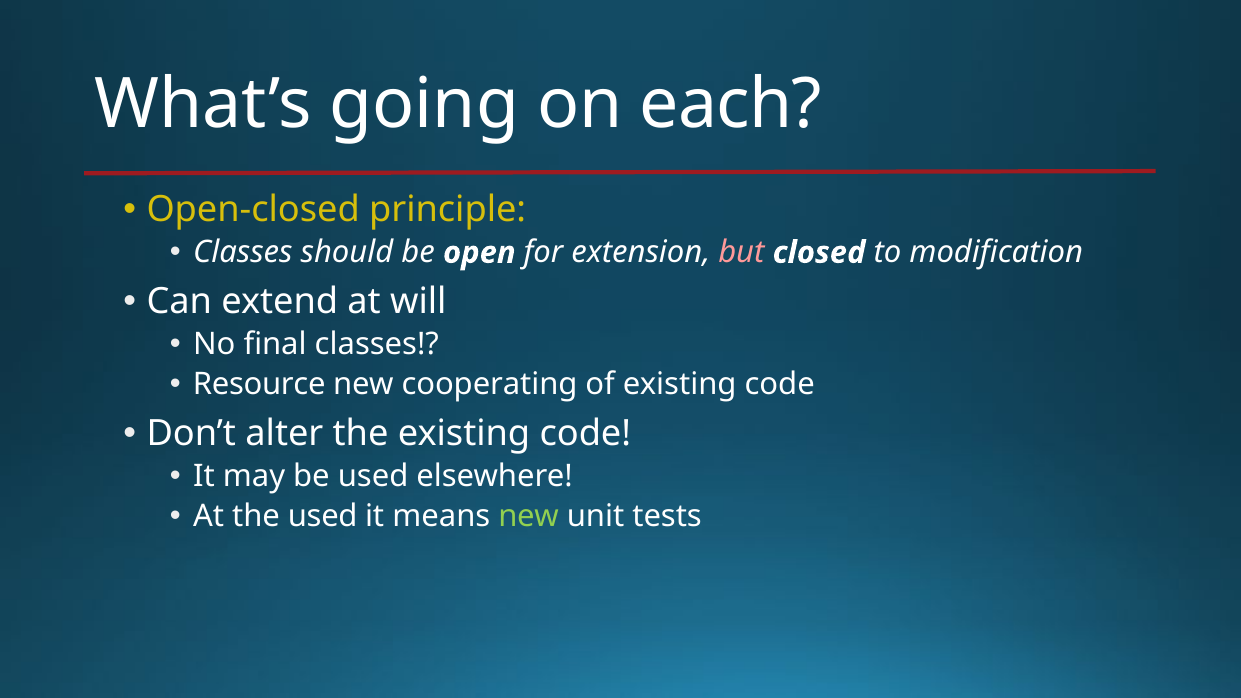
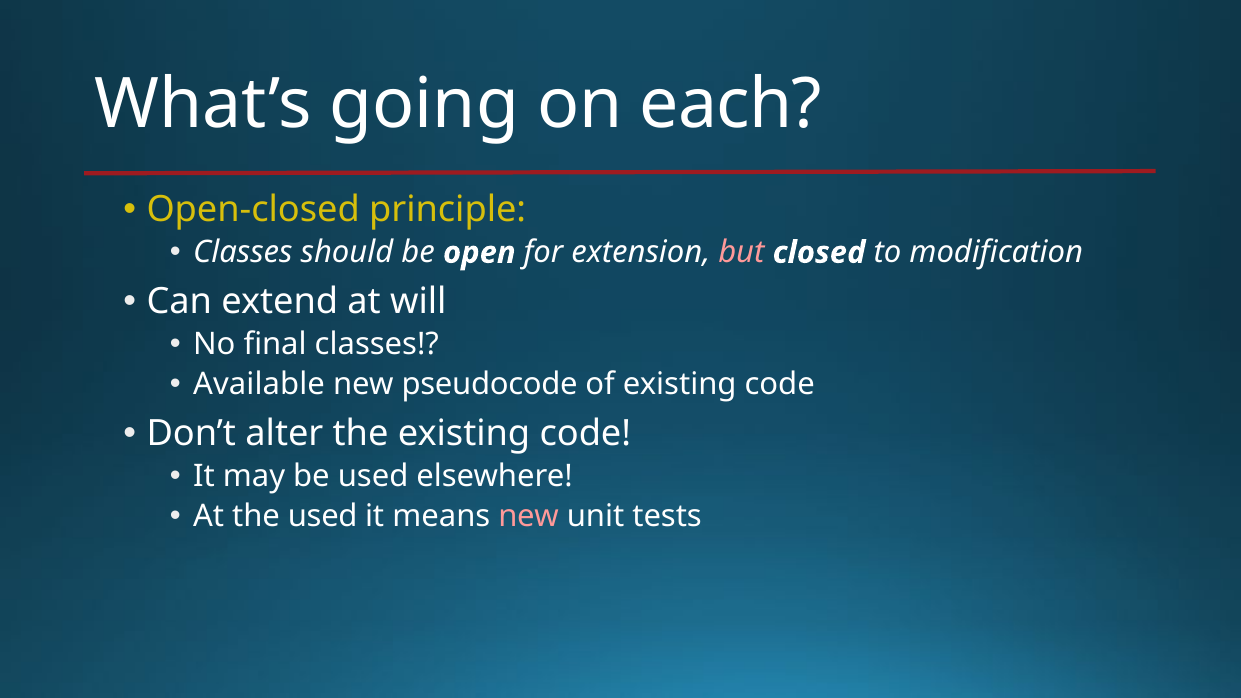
Resource: Resource -> Available (259, 385)
cooperating: cooperating -> pseudocode (490, 385)
new colour: light green -> pink (529, 516)
